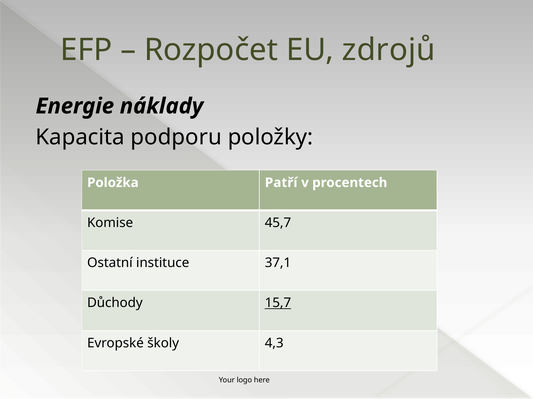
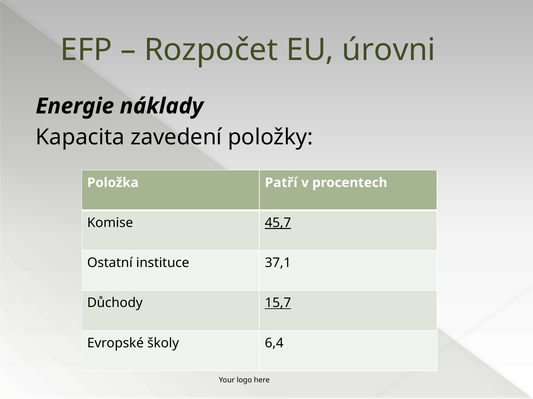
zdrojů: zdrojů -> úrovni (389, 50)
podporu: podporu -> zavedení (176, 137)
45,7 underline: none -> present (278, 223)
4,3: 4,3 -> 6,4 (274, 344)
